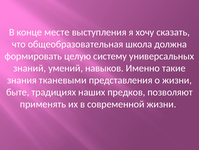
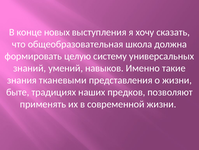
месте: месте -> новых (57, 32)
